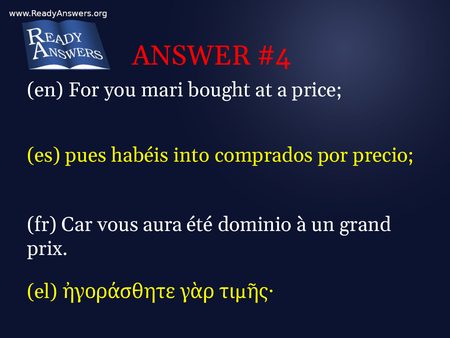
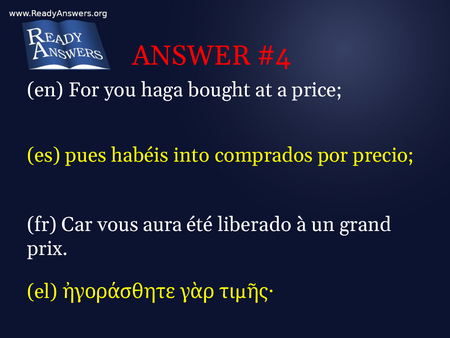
mari: mari -> haga (162, 90)
dominio: dominio -> liberado (255, 224)
